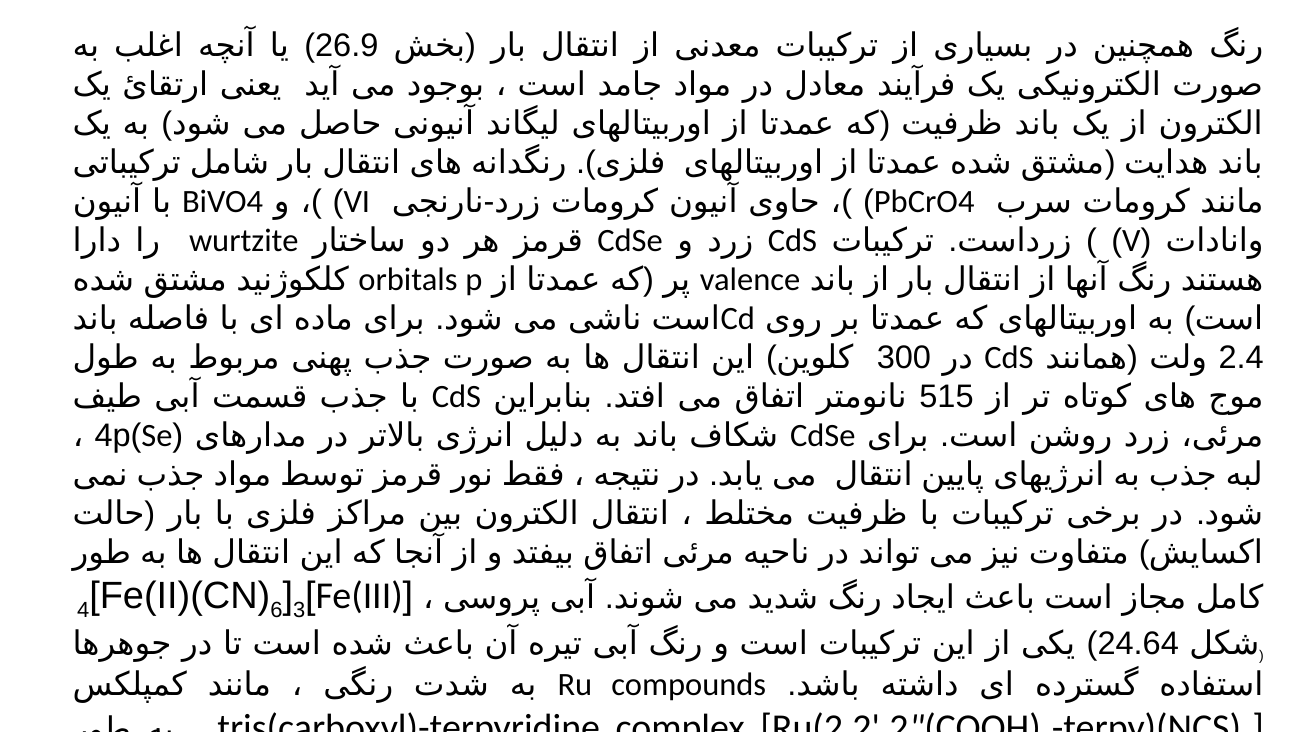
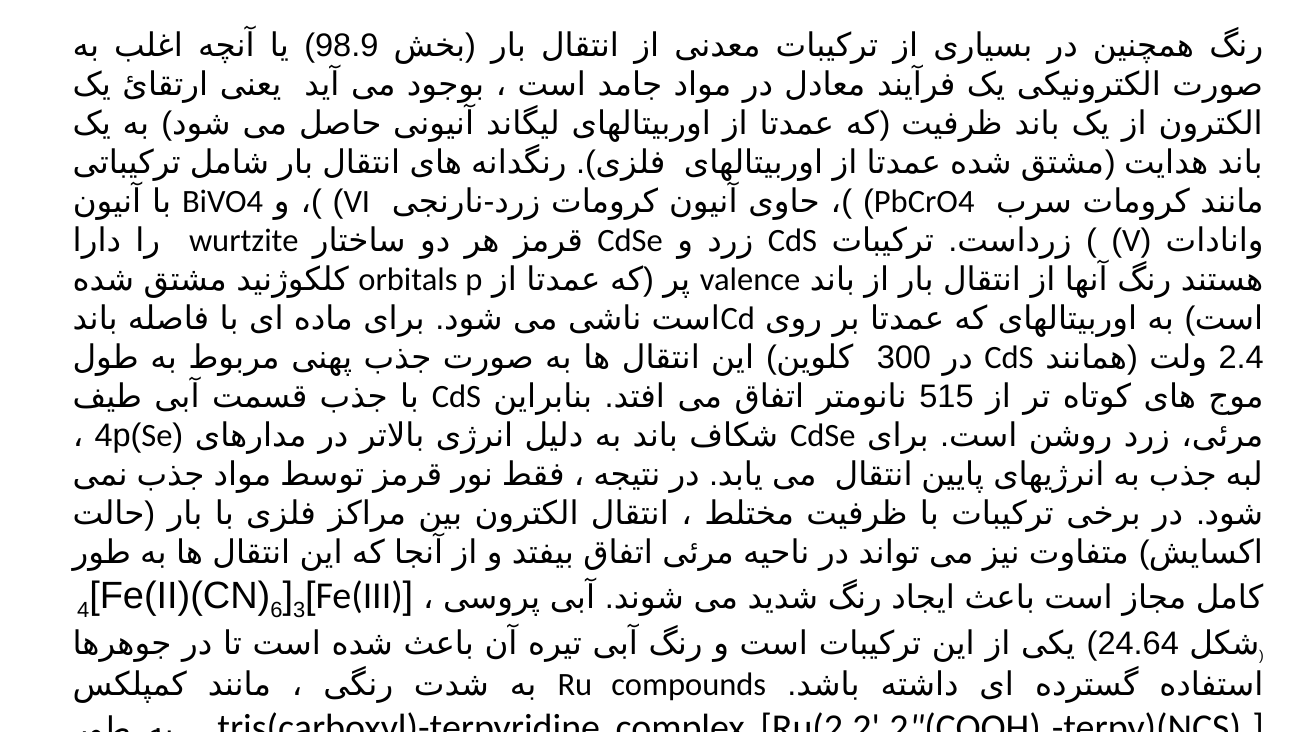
26.9: 26.9 -> 98.9 (347, 45)
